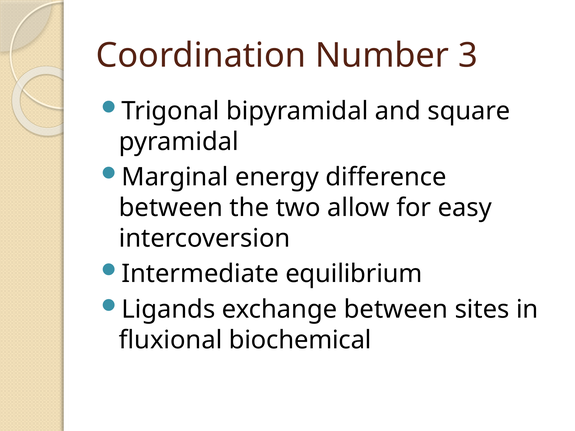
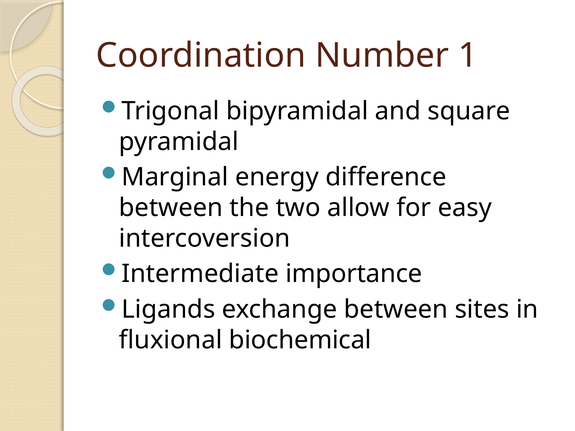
3: 3 -> 1 (468, 56)
equilibrium: equilibrium -> importance (354, 274)
